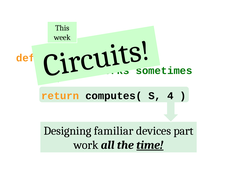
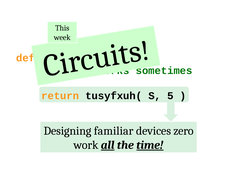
computes(: computes( -> tusyfxuh( (114, 96)
4: 4 -> 5 (170, 96)
part: part -> zero (184, 131)
all underline: none -> present (108, 145)
